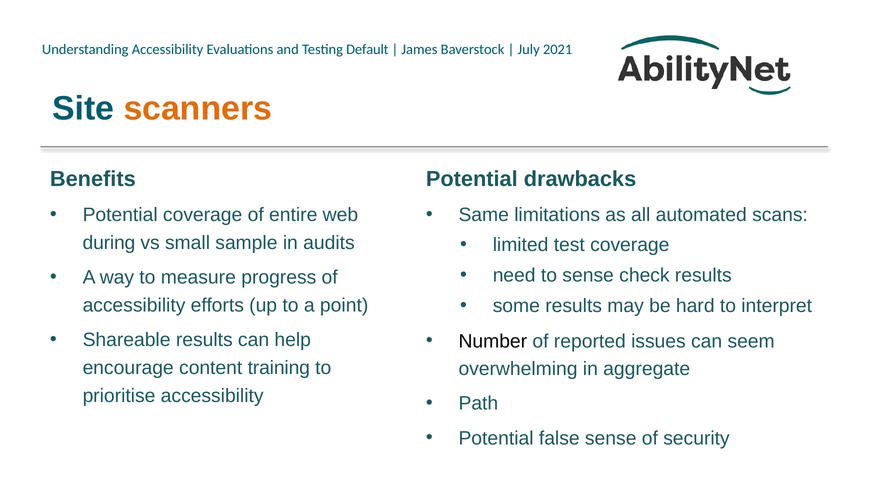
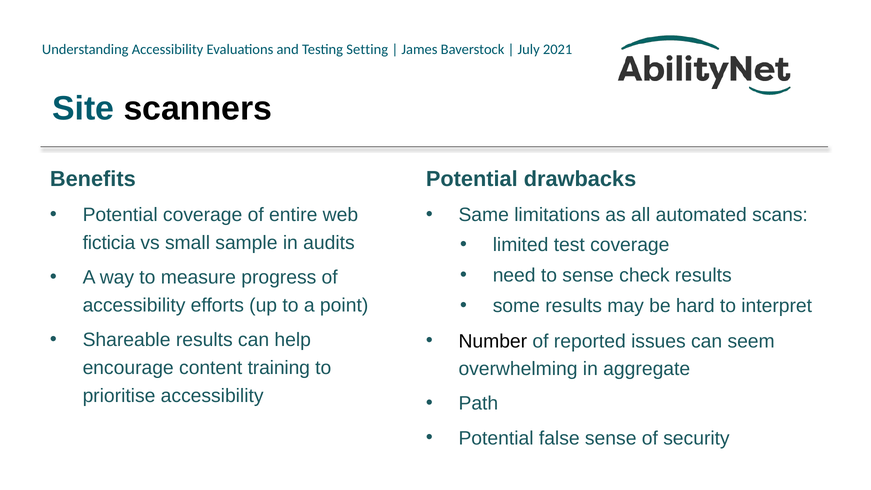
Default: Default -> Setting (367, 49)
scanners colour: orange -> black (198, 108)
during: during -> ficticia (109, 243)
